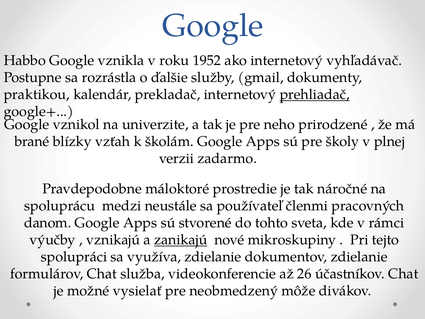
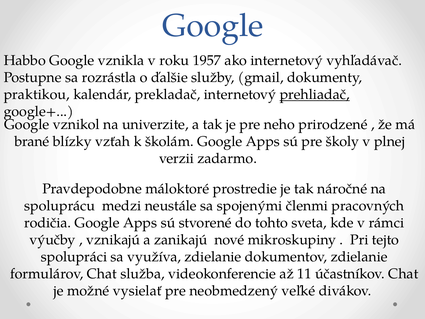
1952: 1952 -> 1957 (207, 61)
používateľ: používateľ -> spojenými (250, 206)
danom: danom -> rodičia (48, 223)
zanikajú underline: present -> none (181, 240)
26: 26 -> 11 (304, 274)
môže: môže -> veľké (298, 291)
